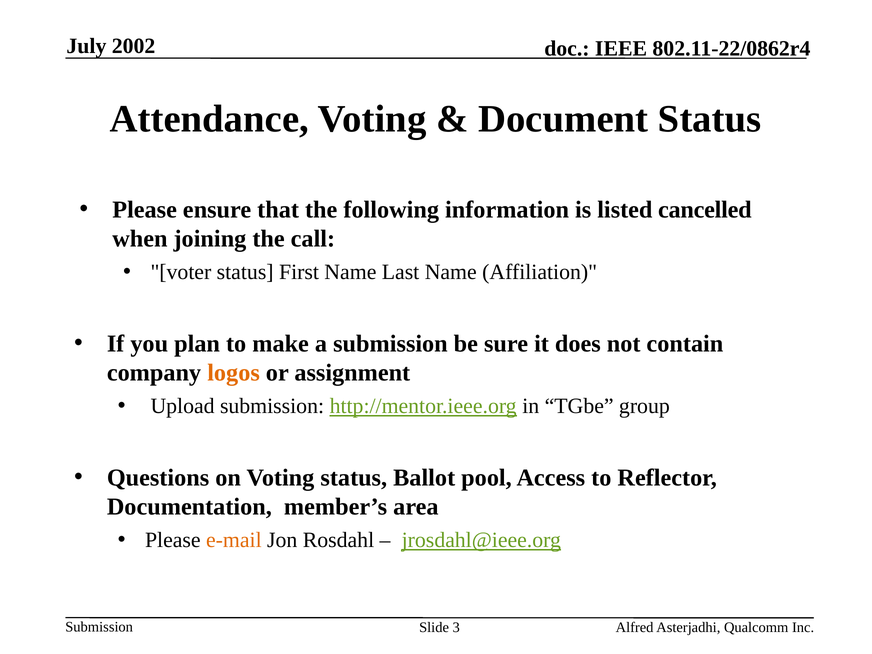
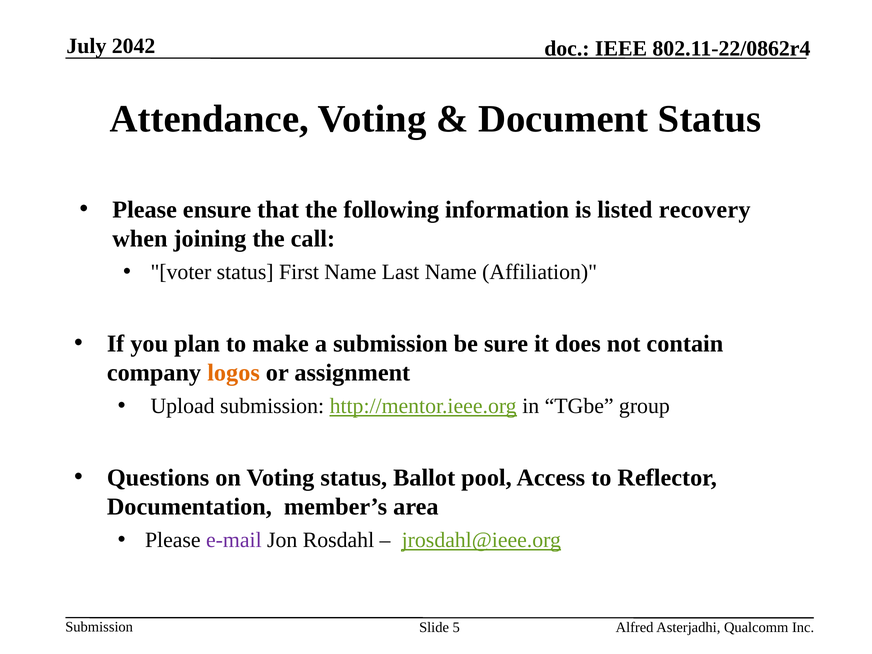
2002: 2002 -> 2042 (134, 46)
cancelled: cancelled -> recovery (705, 210)
e-mail colour: orange -> purple (234, 540)
3: 3 -> 5 (456, 627)
